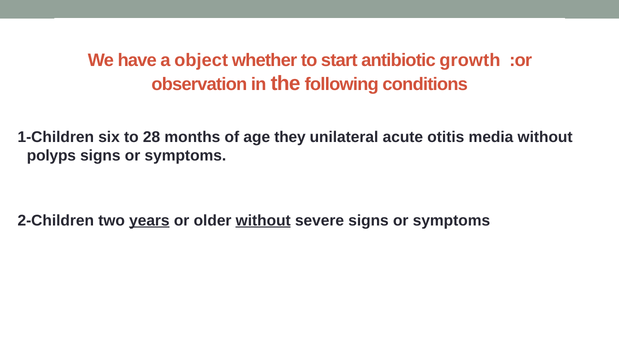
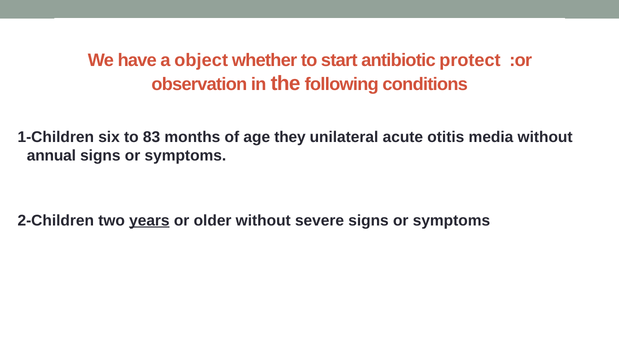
growth: growth -> protect (470, 60)
28: 28 -> 83 (152, 137)
polyps: polyps -> annual (51, 156)
without underline: present -> none (263, 221)
